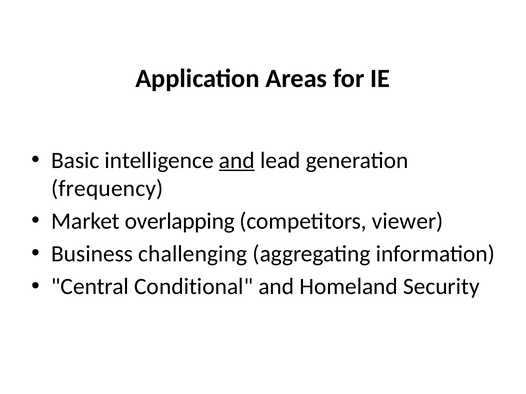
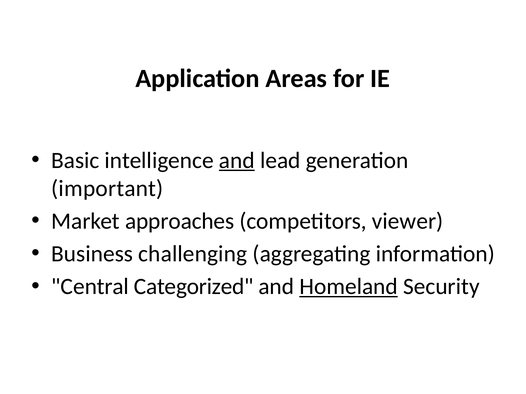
frequency: frequency -> important (107, 189)
overlapping: overlapping -> approaches (180, 221)
Conditional: Conditional -> Categorized (194, 287)
Homeland underline: none -> present (349, 287)
